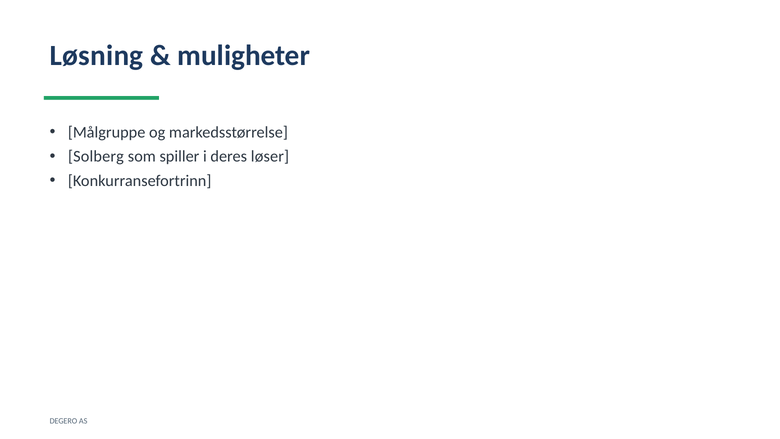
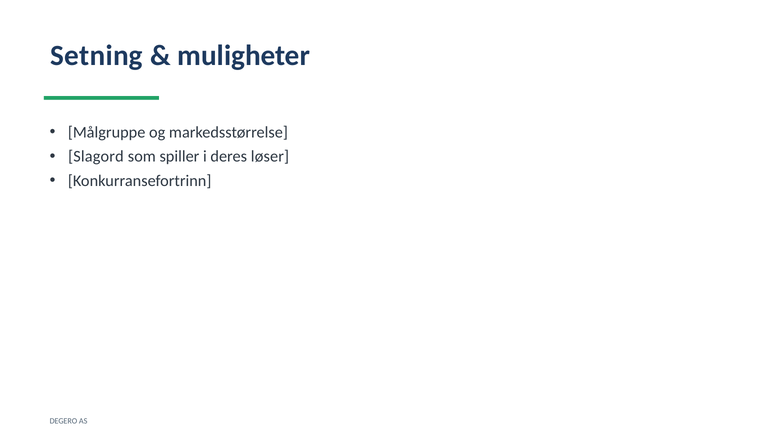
Løsning: Løsning -> Setning (96, 56)
Solberg: Solberg -> Slagord (96, 156)
